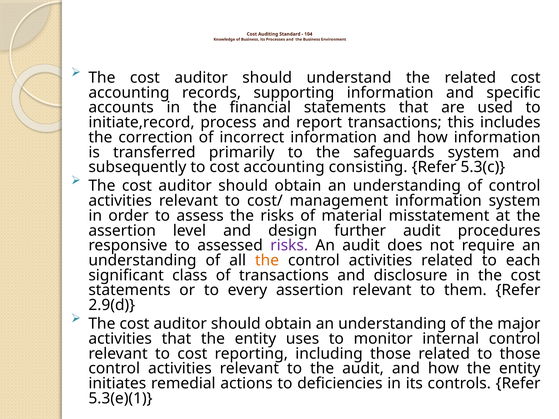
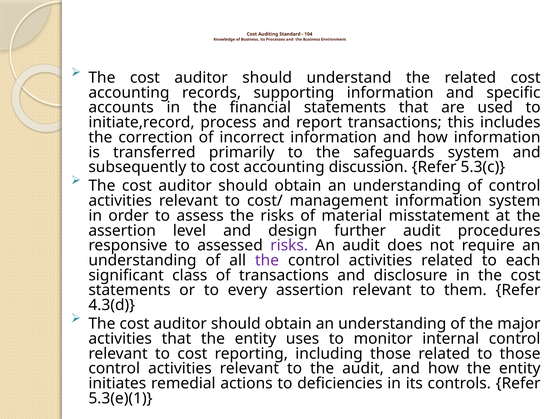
consisting: consisting -> discussion (368, 167)
the colour: orange -> purple (267, 261)
2.9(d: 2.9(d -> 4.3(d (112, 305)
